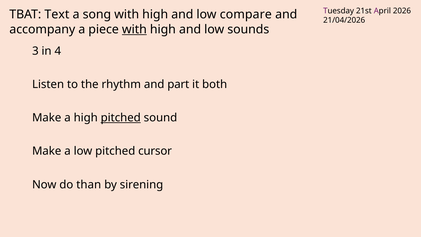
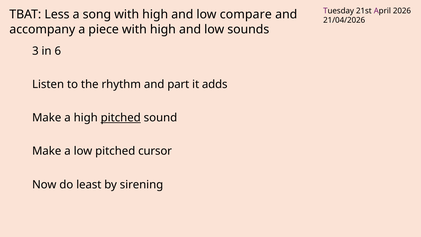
Text: Text -> Less (57, 15)
with underline: present -> none (134, 29)
4: 4 -> 6 (58, 51)
both: both -> adds (215, 84)
than: than -> least (89, 184)
